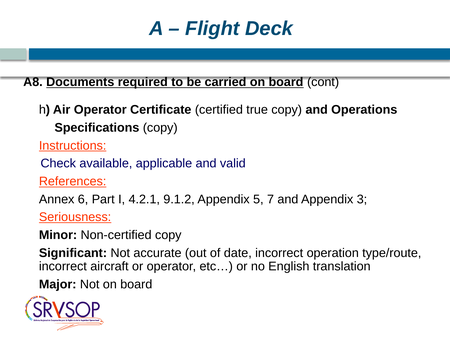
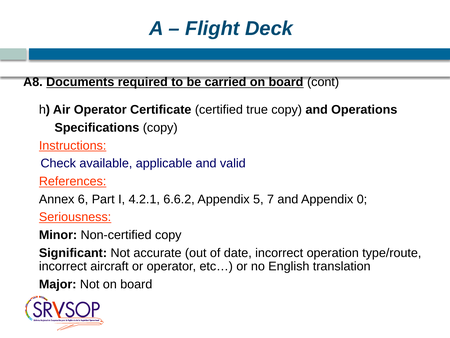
9.1.2: 9.1.2 -> 6.6.2 (179, 199)
3: 3 -> 0 (362, 199)
